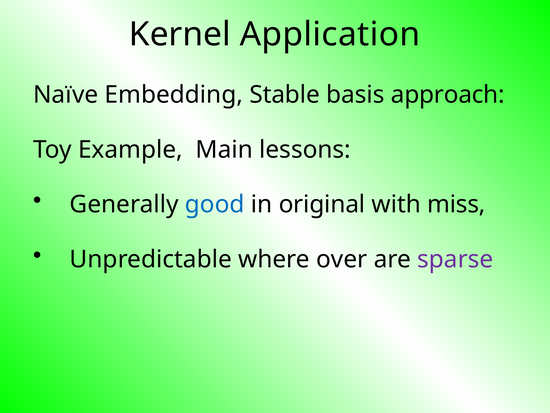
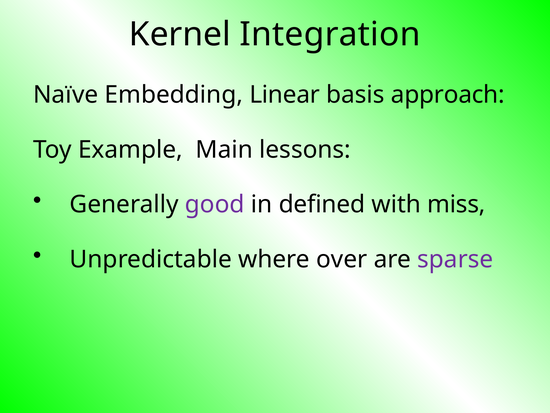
Application: Application -> Integration (330, 34)
Stable: Stable -> Linear (285, 95)
good colour: blue -> purple (215, 204)
original: original -> defined (322, 204)
